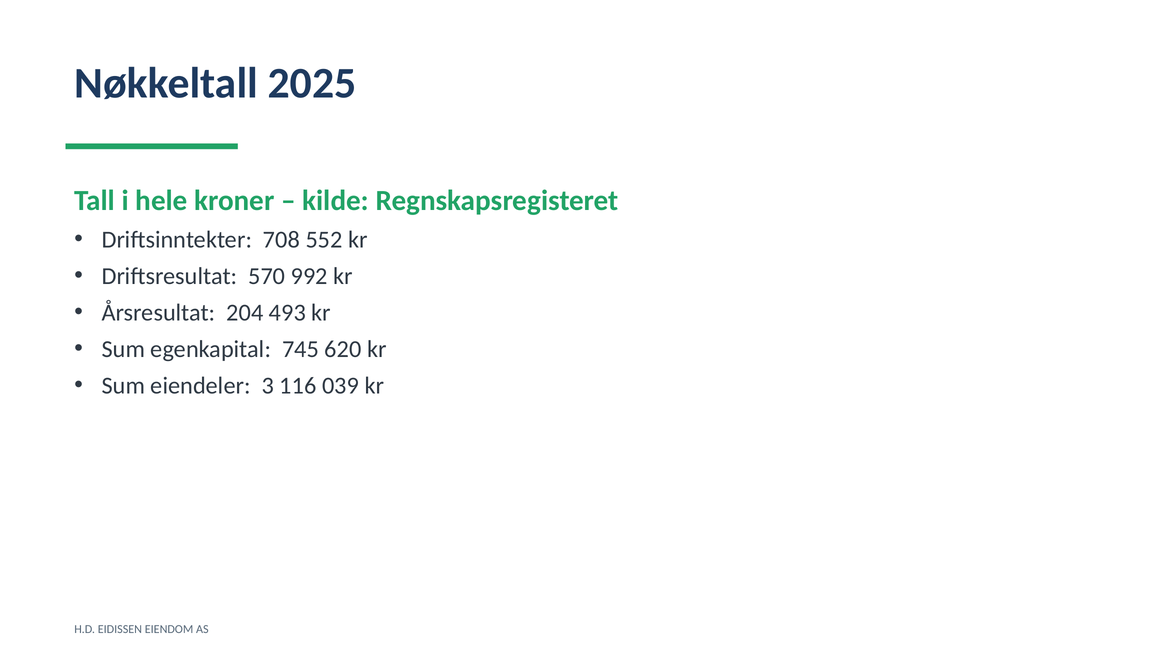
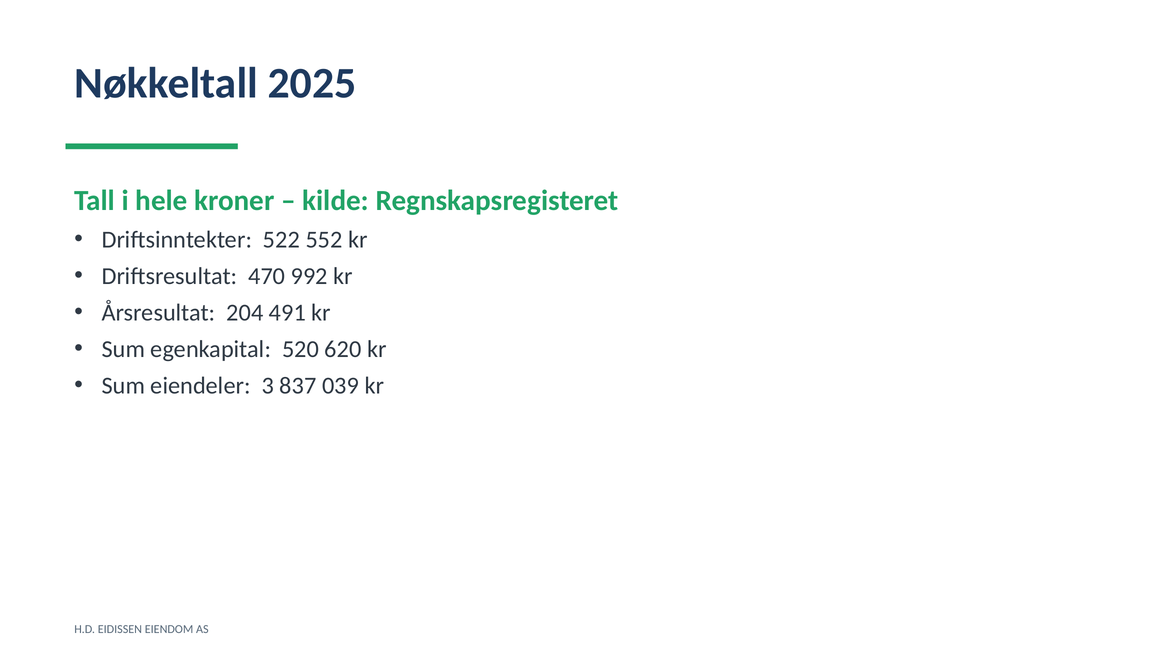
708: 708 -> 522 (281, 240)
570: 570 -> 470 (267, 276)
493: 493 -> 491 (287, 313)
745: 745 -> 520 (301, 349)
116: 116 -> 837 (298, 386)
